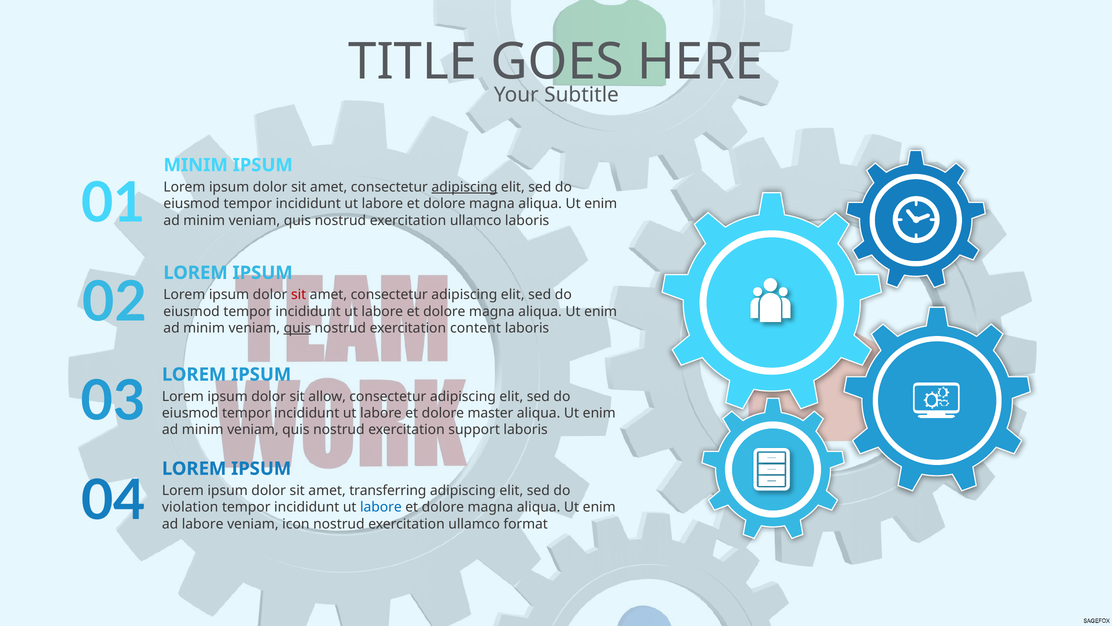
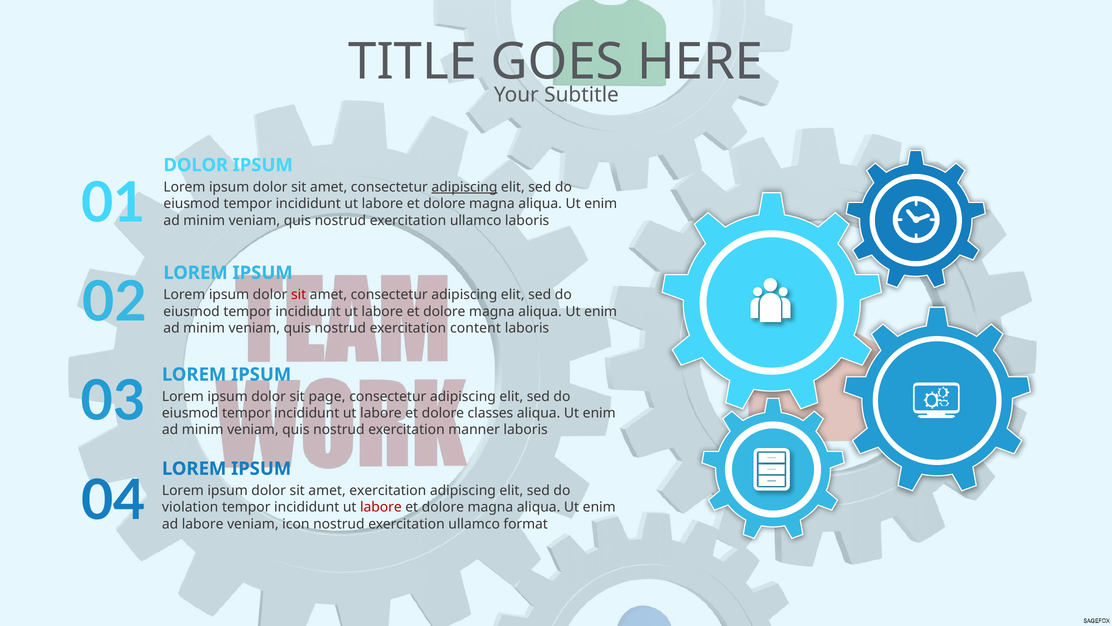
MINIM: MINIM -> DOLOR (196, 165)
quis underline: present -> none (297, 328)
allow: allow -> page (327, 396)
master: master -> classes (490, 413)
support: support -> manner (474, 429)
amet transferring: transferring -> exercitation (388, 490)
labore colour: blue -> red (381, 507)
